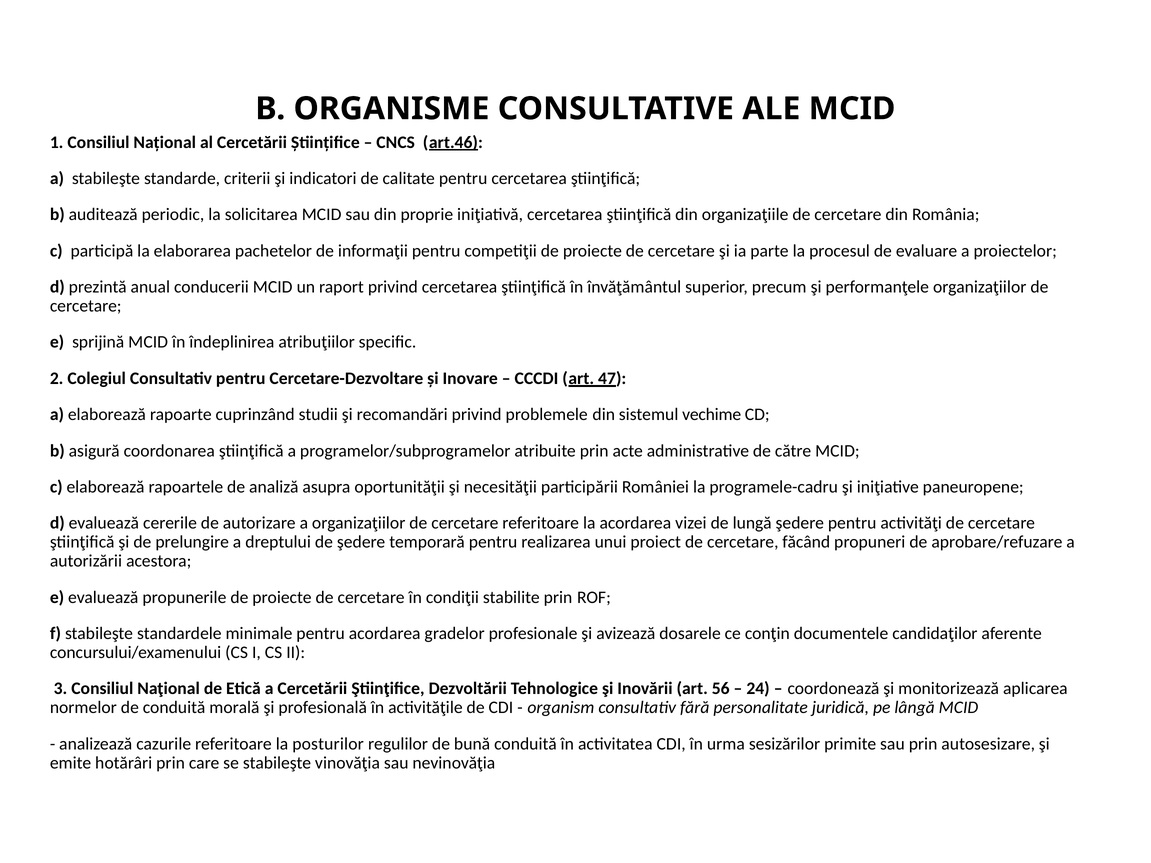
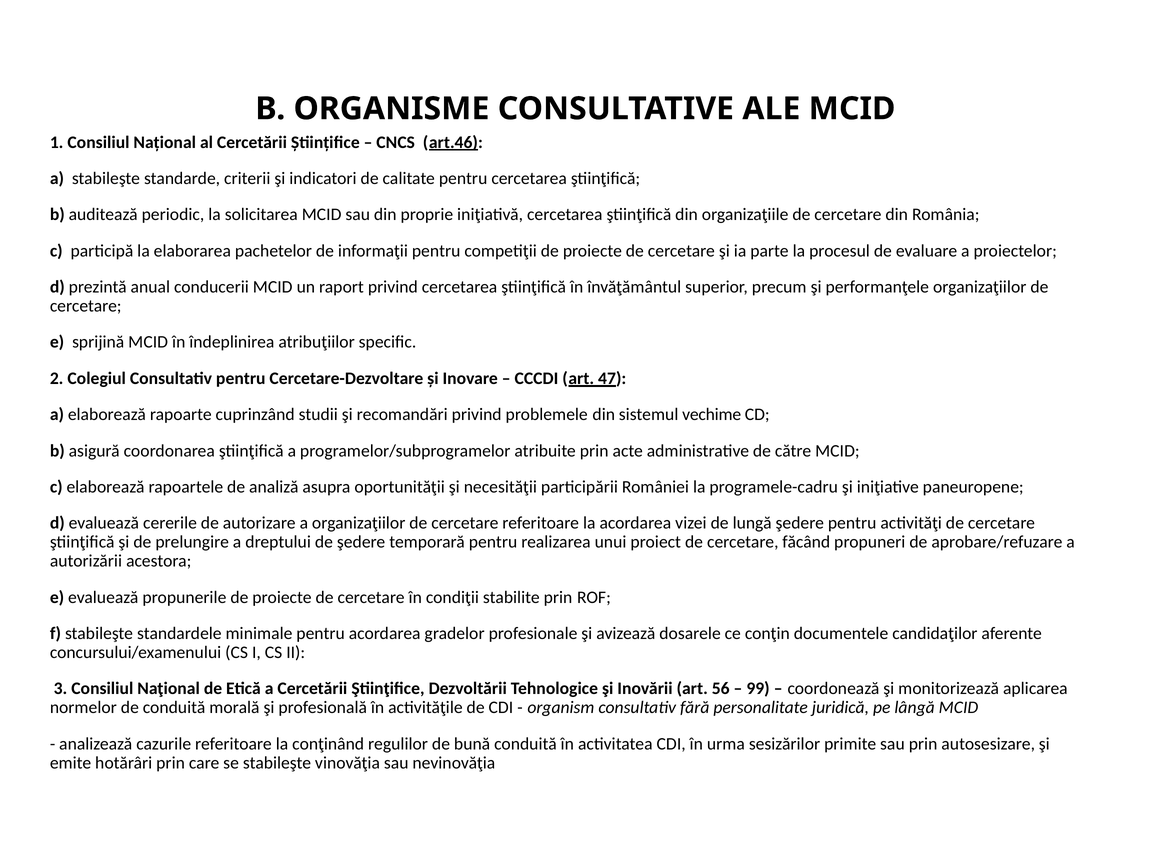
24: 24 -> 99 (758, 689)
posturilor: posturilor -> conţinând (328, 744)
